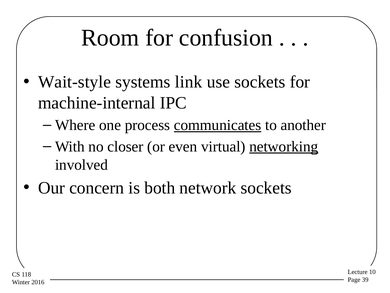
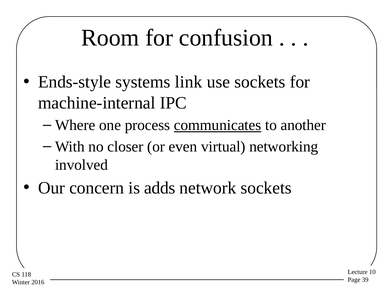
Wait-style: Wait-style -> Ends-style (75, 82)
networking underline: present -> none (284, 146)
both: both -> adds (160, 188)
